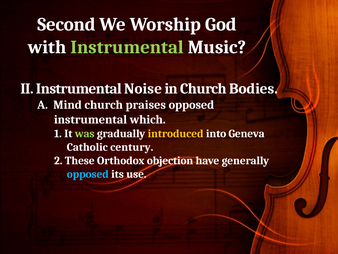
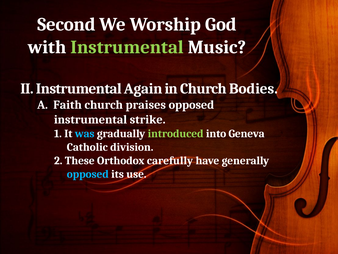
Noise: Noise -> Again (143, 89)
Mind: Mind -> Faith (68, 105)
which: which -> strike (148, 119)
was colour: light green -> light blue (85, 133)
introduced colour: yellow -> light green (176, 133)
century: century -> division (132, 147)
objection: objection -> carefully (170, 160)
